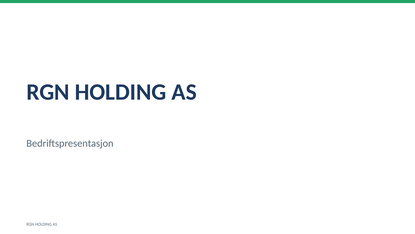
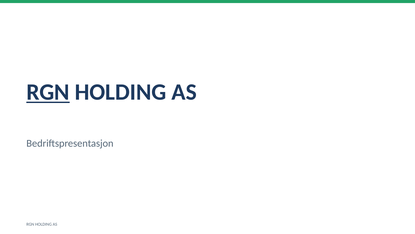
RGN underline: none -> present (48, 92)
